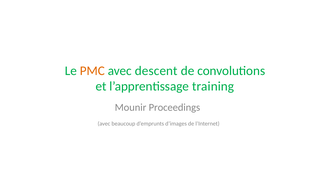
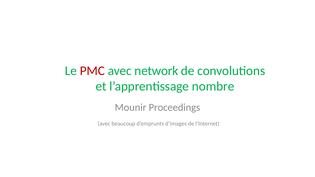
PMC colour: orange -> red (92, 71)
descent: descent -> network (156, 71)
training: training -> nombre (213, 87)
